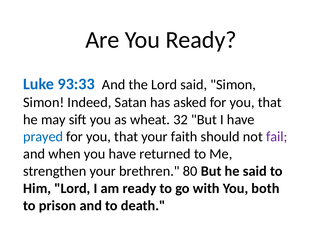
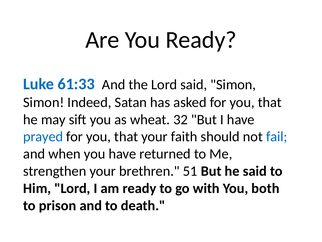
93:33: 93:33 -> 61:33 (76, 84)
fail colour: purple -> blue (277, 136)
80: 80 -> 51 (190, 171)
